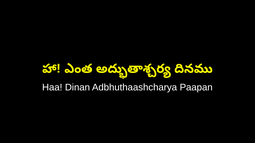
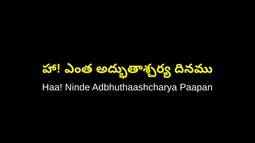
Dinan: Dinan -> Ninde (77, 88)
